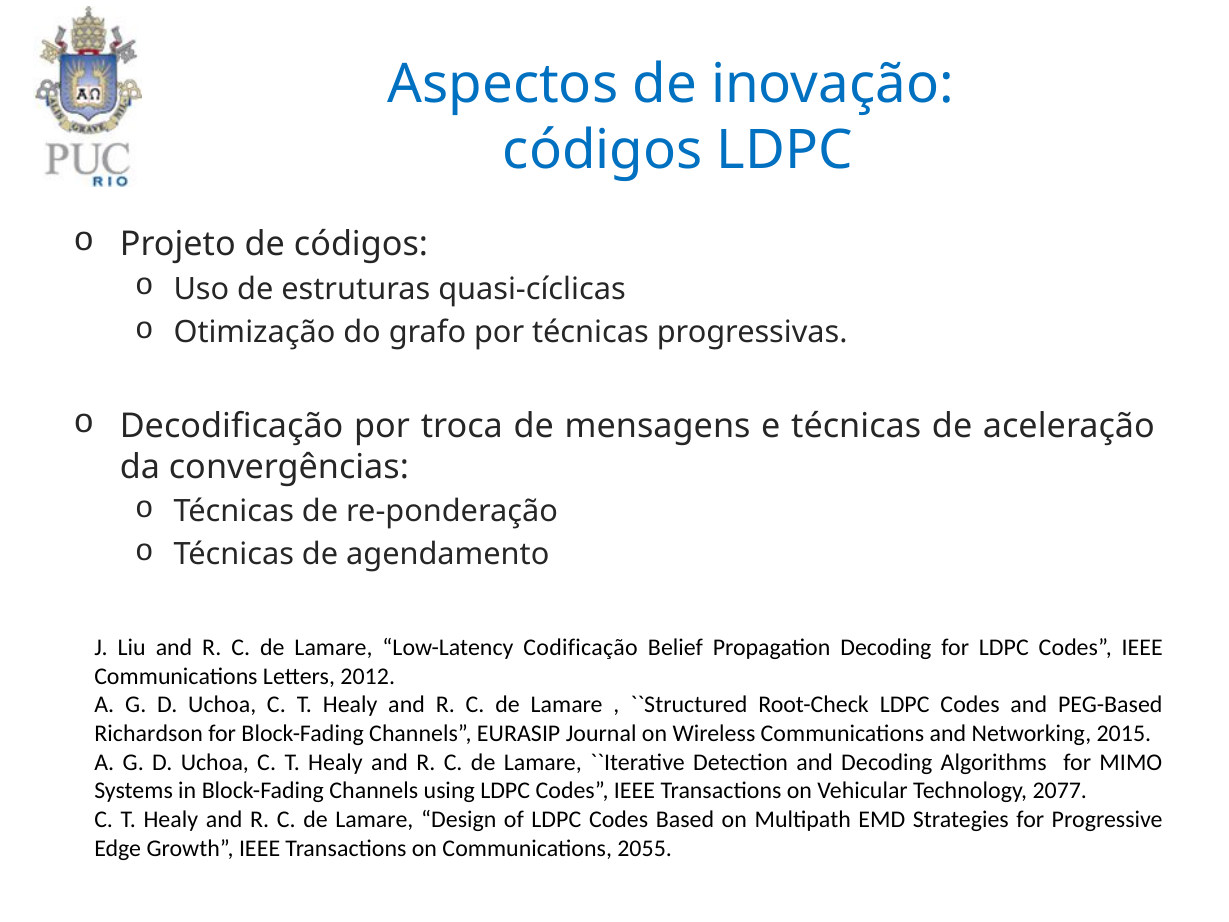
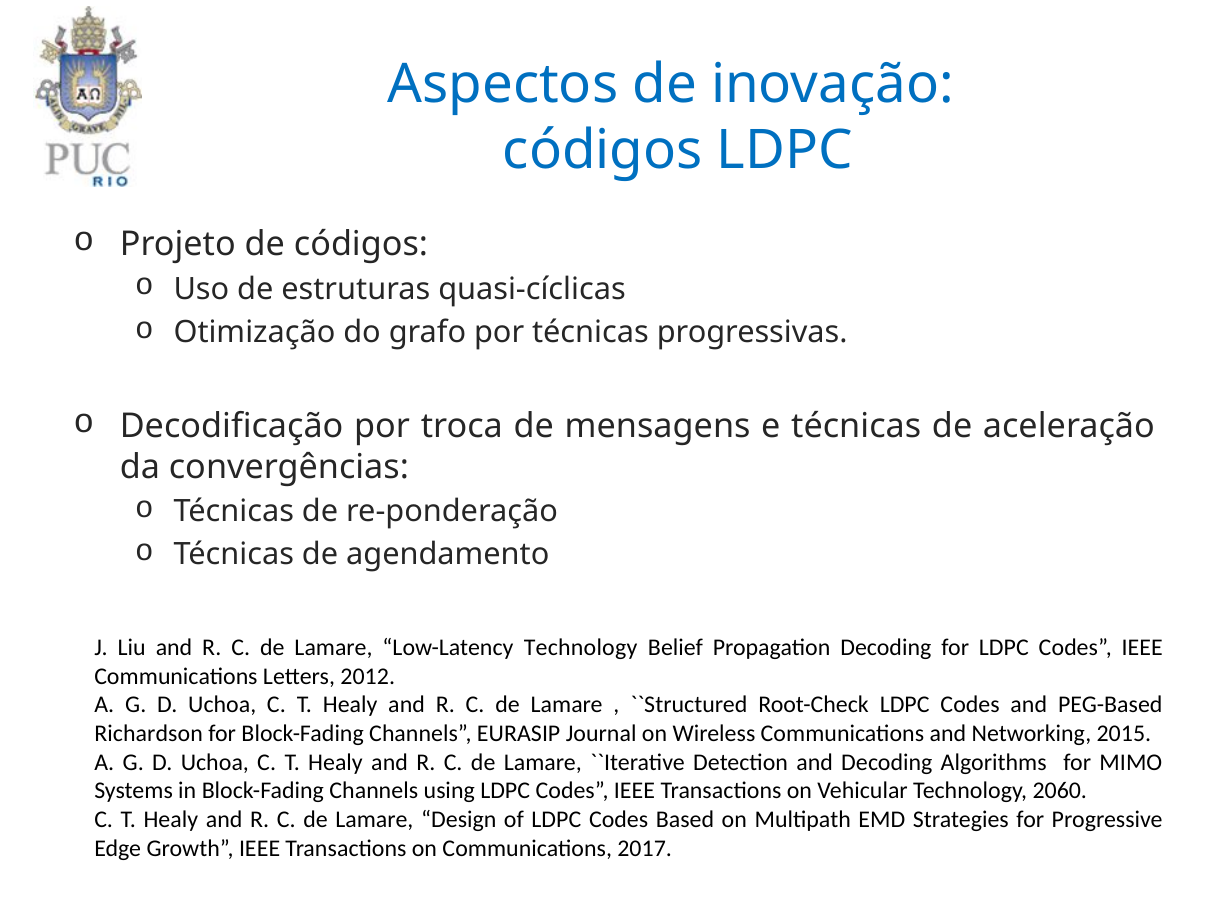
Low-Latency Codificação: Codificação -> Technology (581, 647)
2077: 2077 -> 2060 (1060, 791)
2055: 2055 -> 2017 (645, 848)
